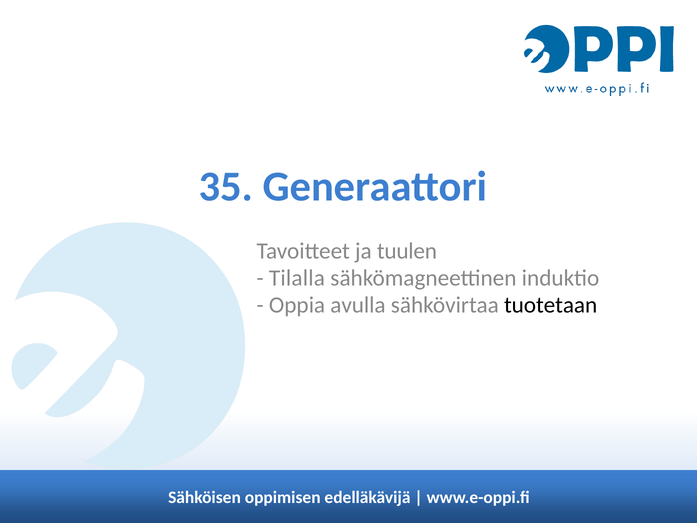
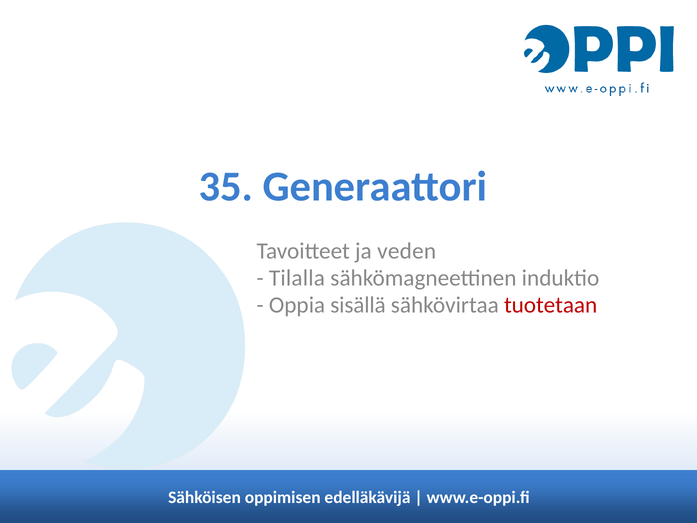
tuulen: tuulen -> veden (407, 251)
avulla: avulla -> sisällä (358, 305)
tuotetaan colour: black -> red (551, 305)
